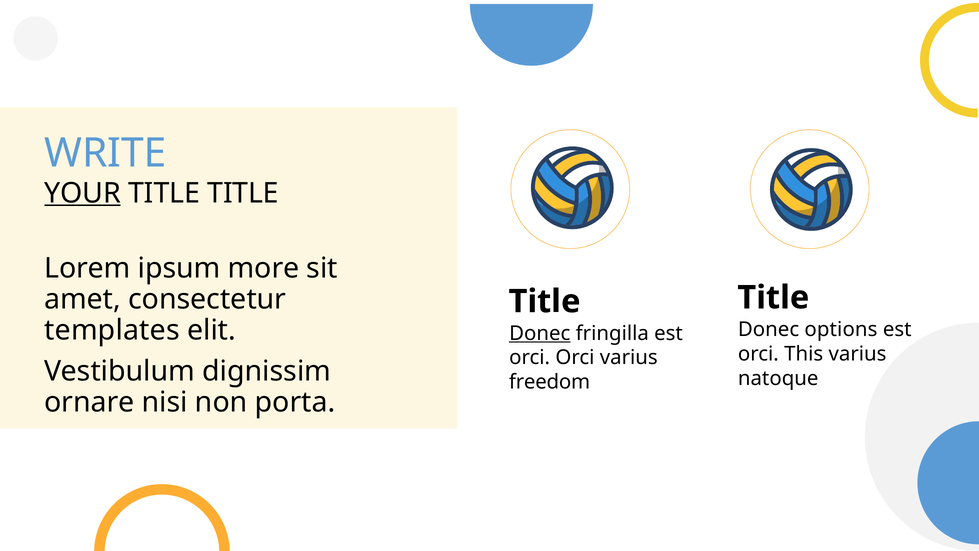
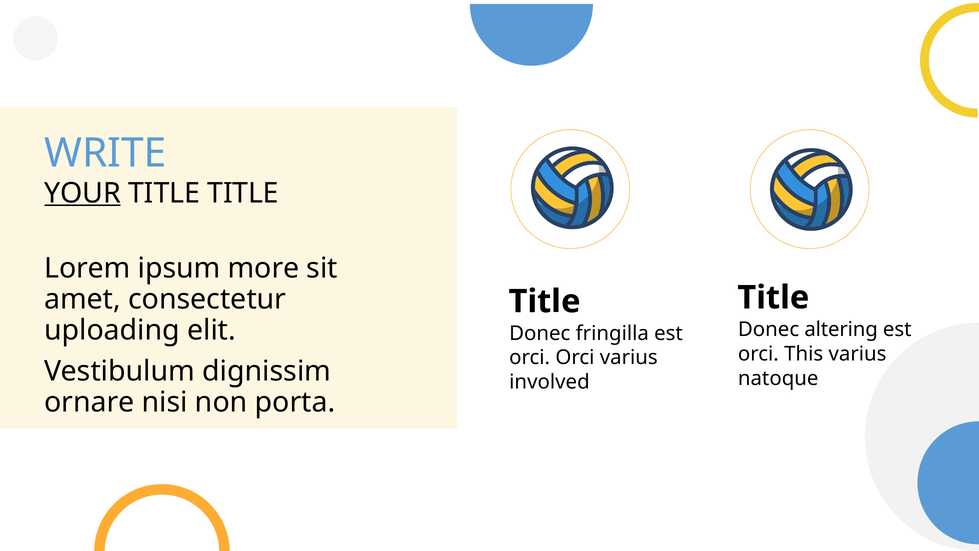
templates: templates -> uploading (112, 330)
options: options -> altering (841, 329)
Donec underline: present -> none (540, 333)
freedom: freedom -> involved (549, 382)
